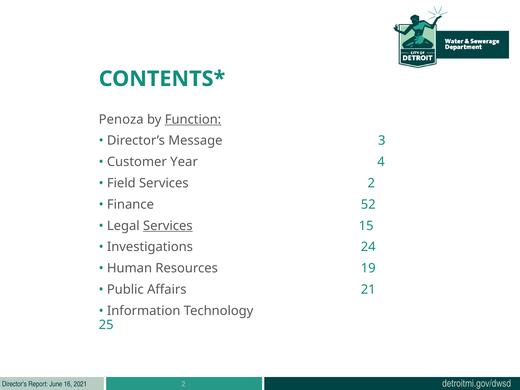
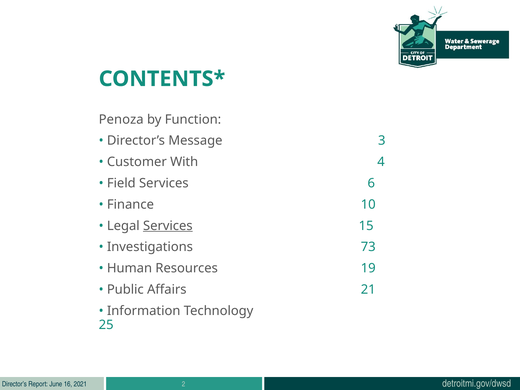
Function underline: present -> none (193, 119)
Year: Year -> With (184, 162)
Services 2: 2 -> 6 (371, 183)
52: 52 -> 10 (368, 204)
24: 24 -> 73 (368, 247)
